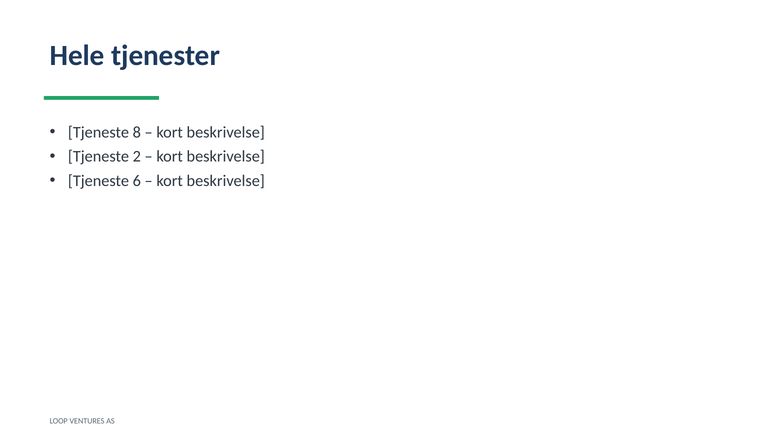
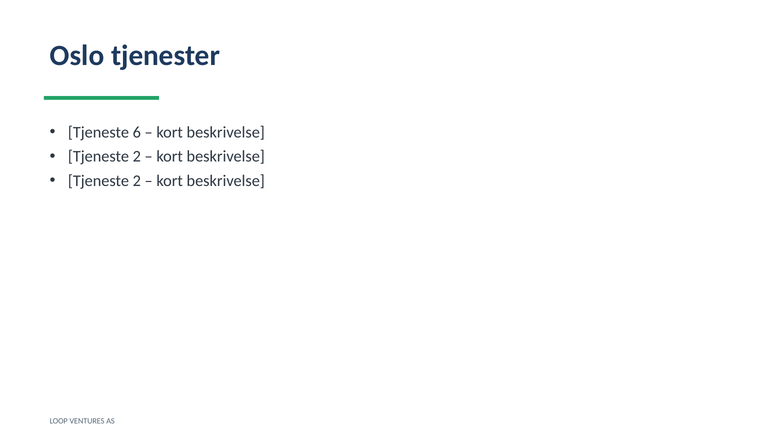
Hele: Hele -> Oslo (77, 56)
8: 8 -> 6 (137, 132)
6: 6 -> 2 (137, 181)
